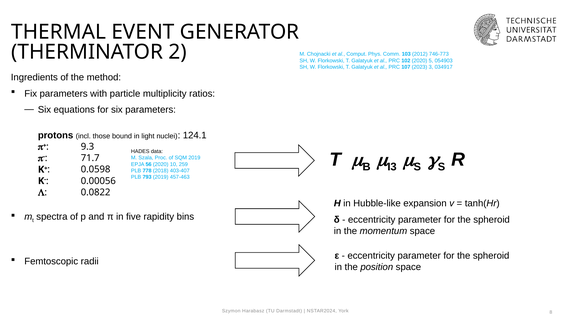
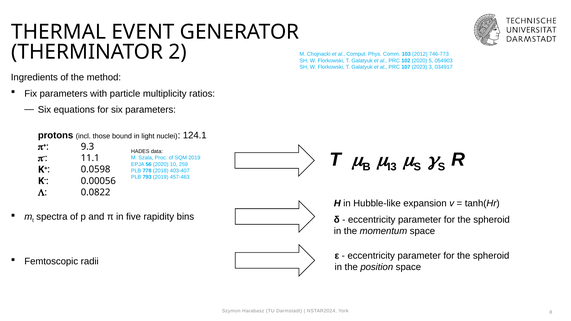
71.7: 71.7 -> 11.1 (90, 158)
